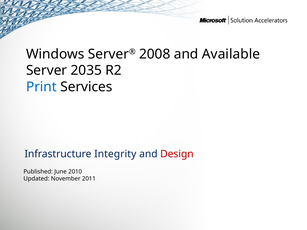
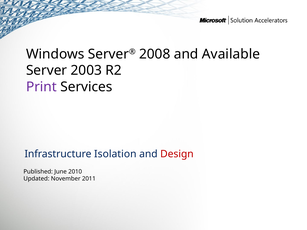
2035: 2035 -> 2003 (86, 71)
Print colour: blue -> purple (41, 87)
Integrity: Integrity -> Isolation (115, 154)
